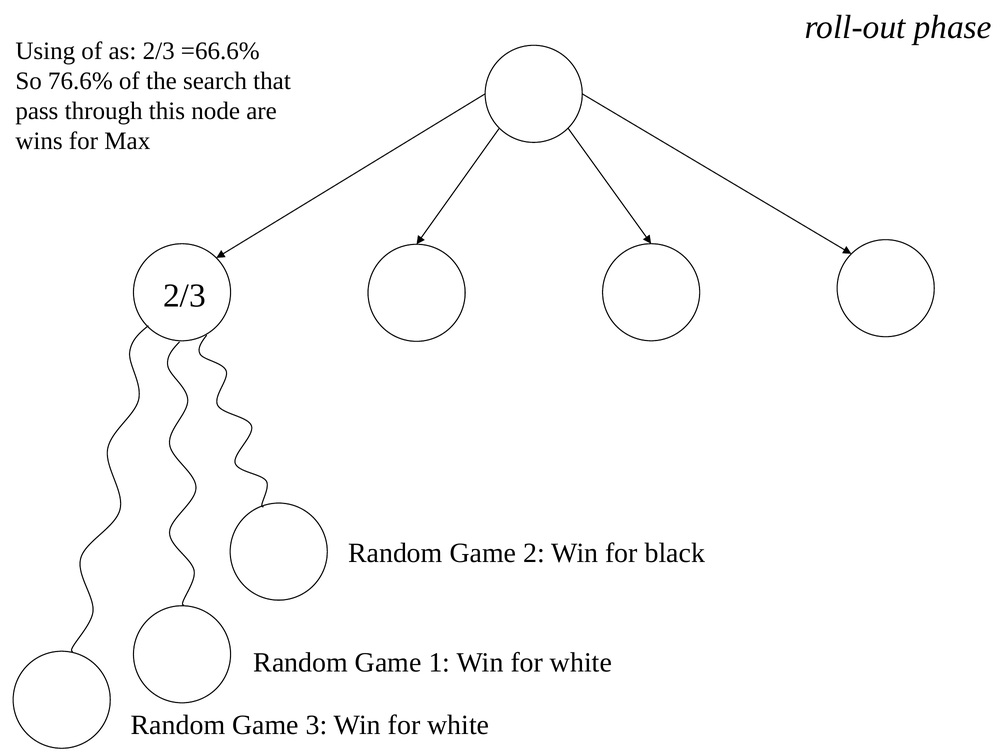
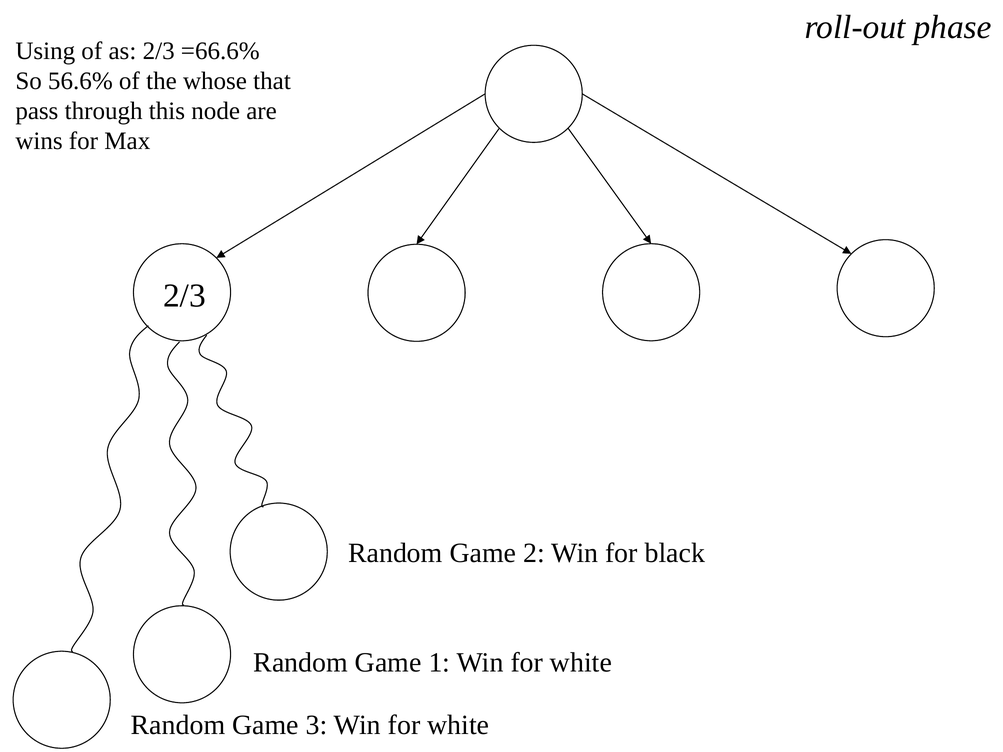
76.6%: 76.6% -> 56.6% (80, 81)
search: search -> whose (215, 81)
